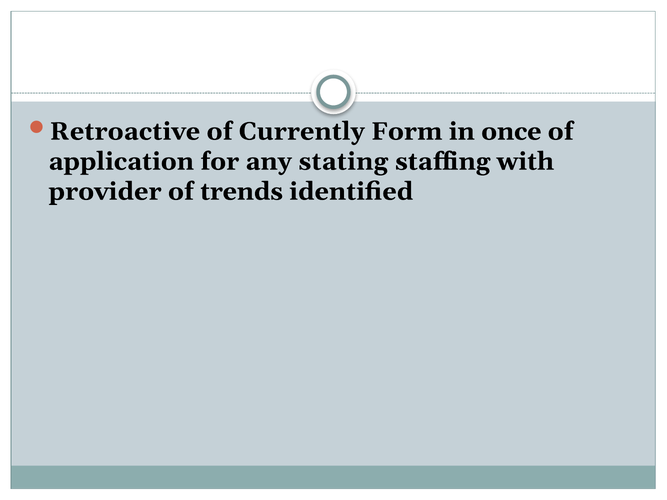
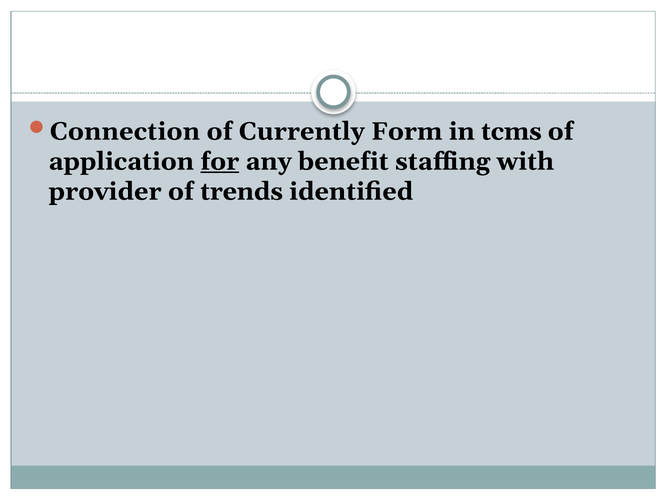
Retroactive: Retroactive -> Connection (125, 131)
once: once -> tcms (511, 131)
for underline: none -> present (220, 161)
stating: stating -> benefit (343, 161)
